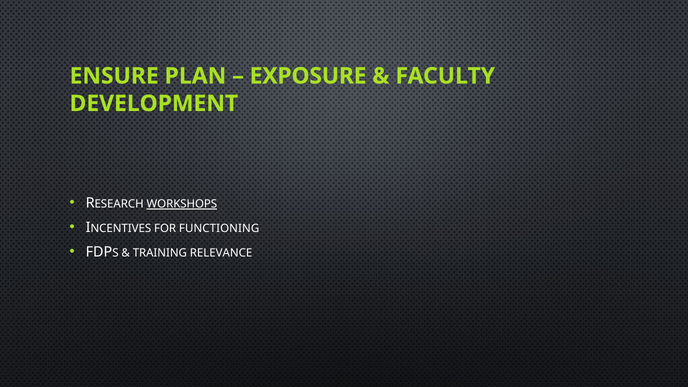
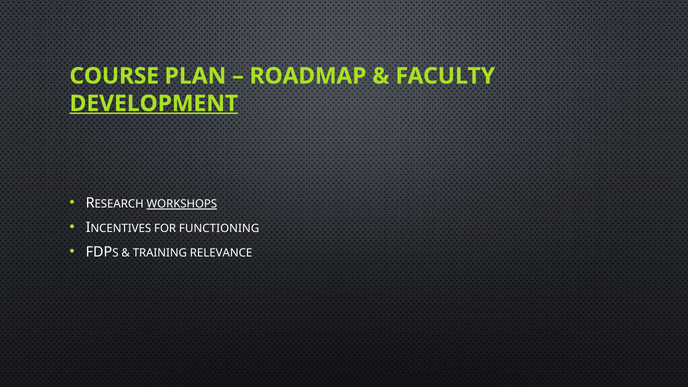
ENSURE: ENSURE -> COURSE (114, 76)
EXPOSURE: EXPOSURE -> ROADMAP (308, 76)
DEVELOPMENT underline: none -> present (154, 103)
